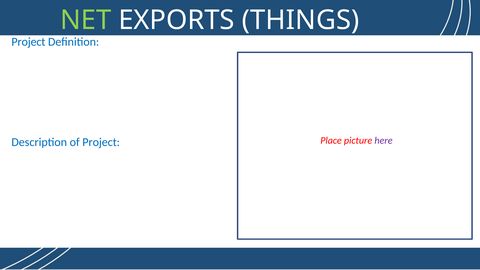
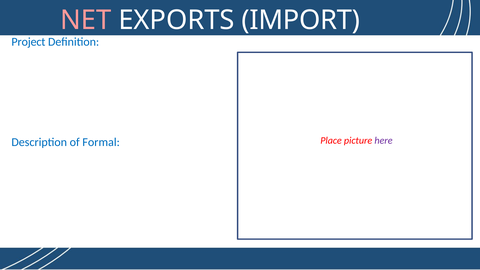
NET colour: light green -> pink (86, 20)
THINGS: THINGS -> IMPORT (301, 20)
of Project: Project -> Formal (101, 142)
